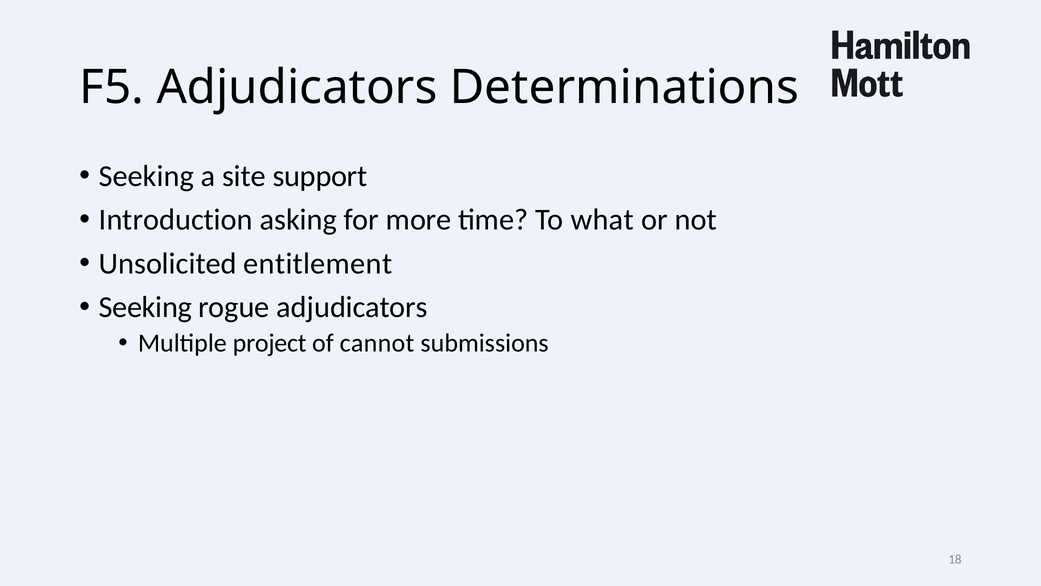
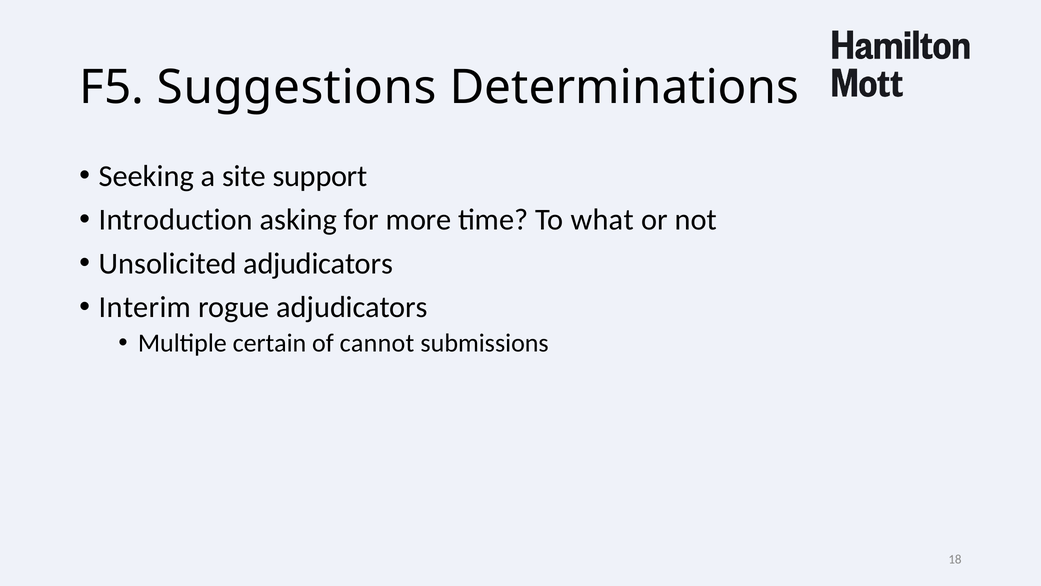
F5 Adjudicators: Adjudicators -> Suggestions (297, 87)
Unsolicited entitlement: entitlement -> adjudicators (318, 263)
Seeking: Seeking -> Interim (145, 307)
project: project -> certain (269, 343)
